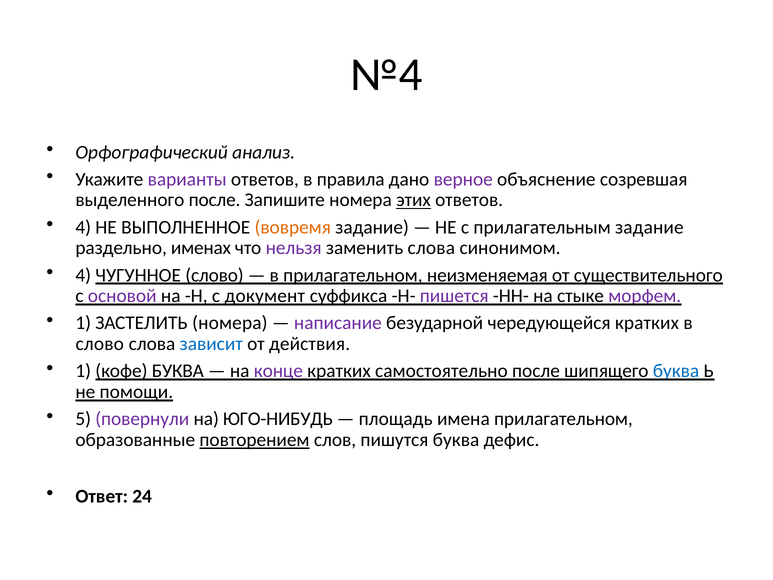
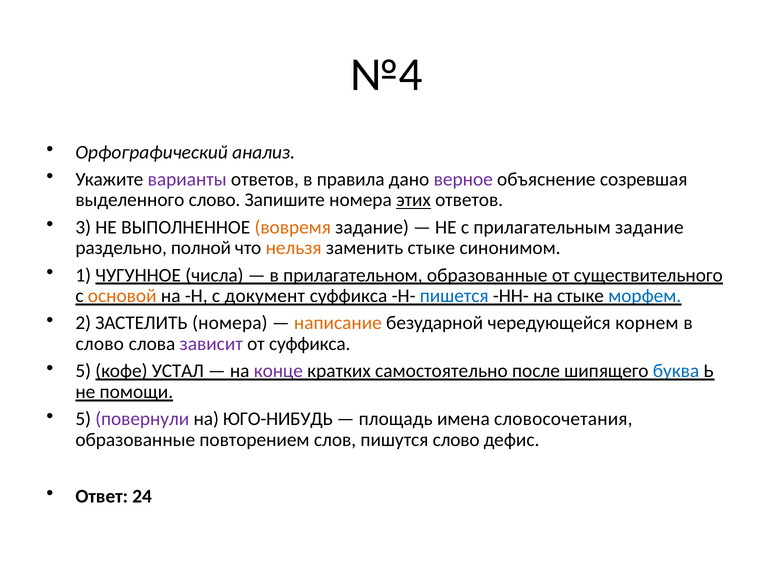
выделенного после: после -> слово (215, 200)
4: 4 -> 3 (83, 227)
именах: именах -> полной (201, 248)
нельзя colour: purple -> orange (294, 248)
заменить слова: слова -> стыке (431, 248)
4: 4 -> 1 (83, 275)
ЧУГУННОЕ слово: слово -> числа (214, 275)
прилагательном неизменяемая: неизменяемая -> образованные (487, 275)
основой colour: purple -> orange (122, 296)
пишется colour: purple -> blue (454, 296)
морфем colour: purple -> blue (645, 296)
1: 1 -> 2 (83, 323)
написание colour: purple -> orange (338, 323)
чередующейся кратких: кратких -> корнем (647, 323)
зависит colour: blue -> purple (211, 344)
от действия: действия -> суффикса (310, 344)
1: 1 -> 5 (83, 371)
кофе БУКВА: БУКВА -> УСТАЛ (178, 371)
имена прилагательном: прилагательном -> словосочетания (563, 419)
повторением underline: present -> none (254, 440)
пишутся буква: буква -> слово (456, 440)
